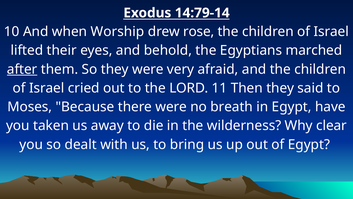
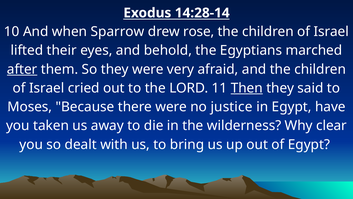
14:79-14: 14:79-14 -> 14:28-14 (202, 13)
Worship: Worship -> Sparrow (118, 32)
Then underline: none -> present (247, 88)
breath: breath -> justice (232, 107)
